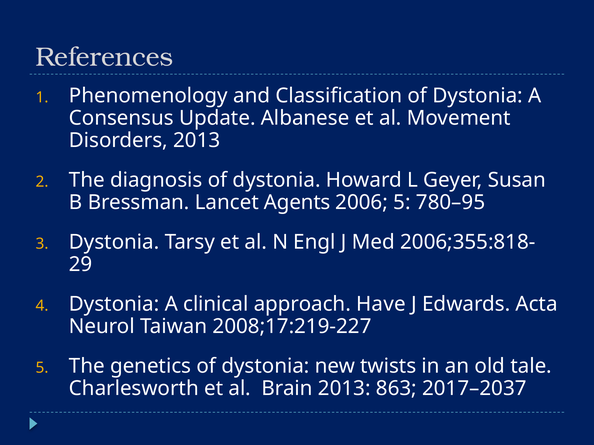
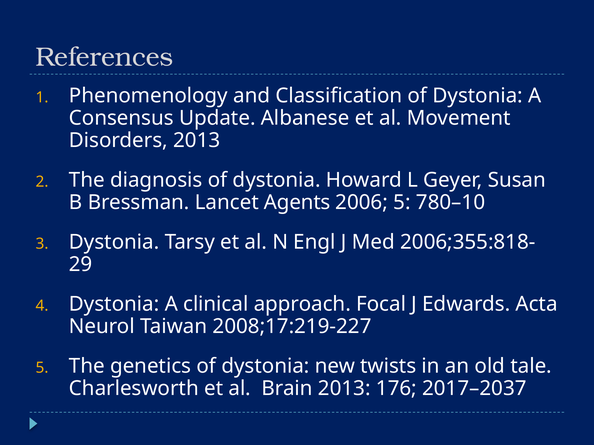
780–95: 780–95 -> 780–10 (451, 203)
Have: Have -> Focal (381, 304)
863: 863 -> 176 (396, 389)
